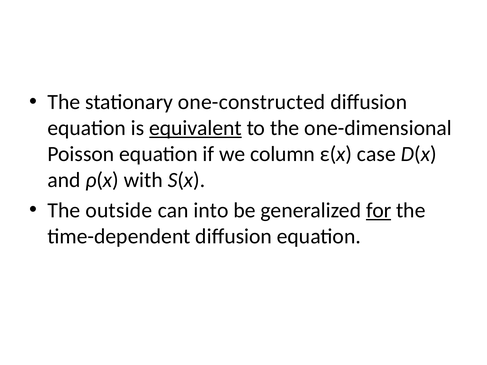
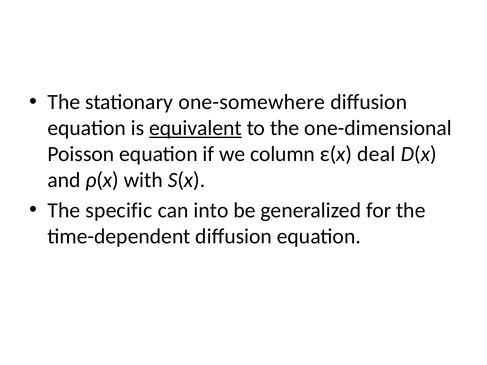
one-constructed: one-constructed -> one-somewhere (252, 102)
case: case -> deal (376, 154)
outside: outside -> specific (119, 210)
for underline: present -> none (379, 210)
